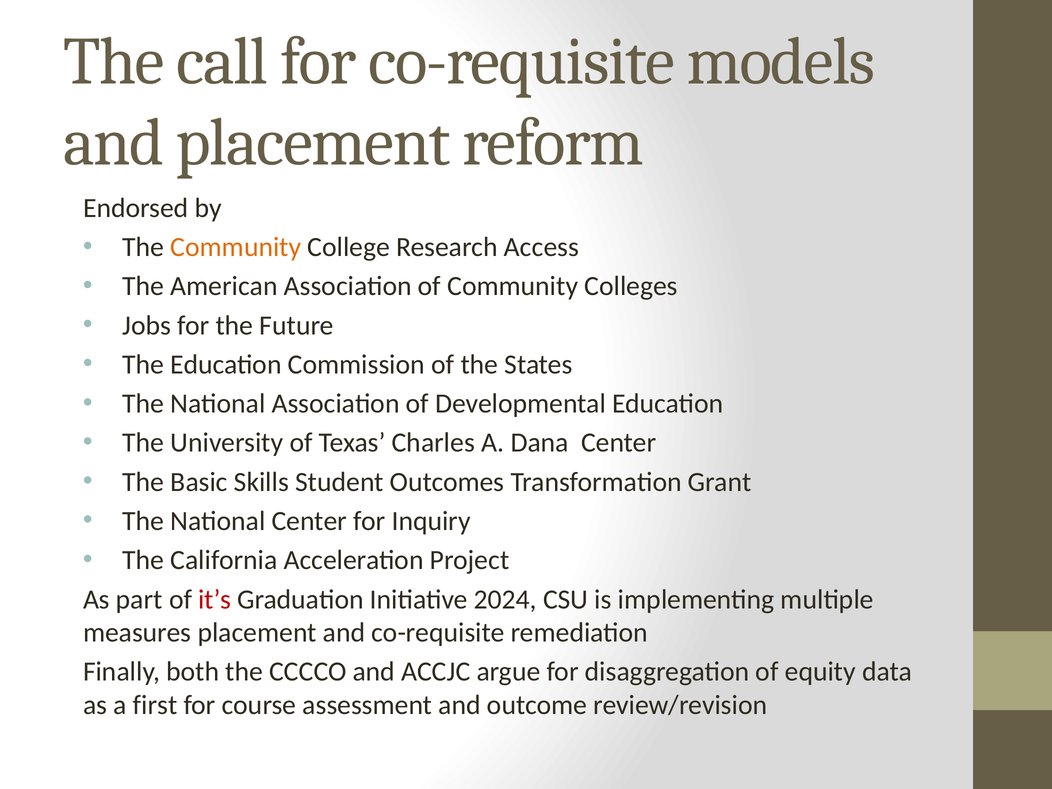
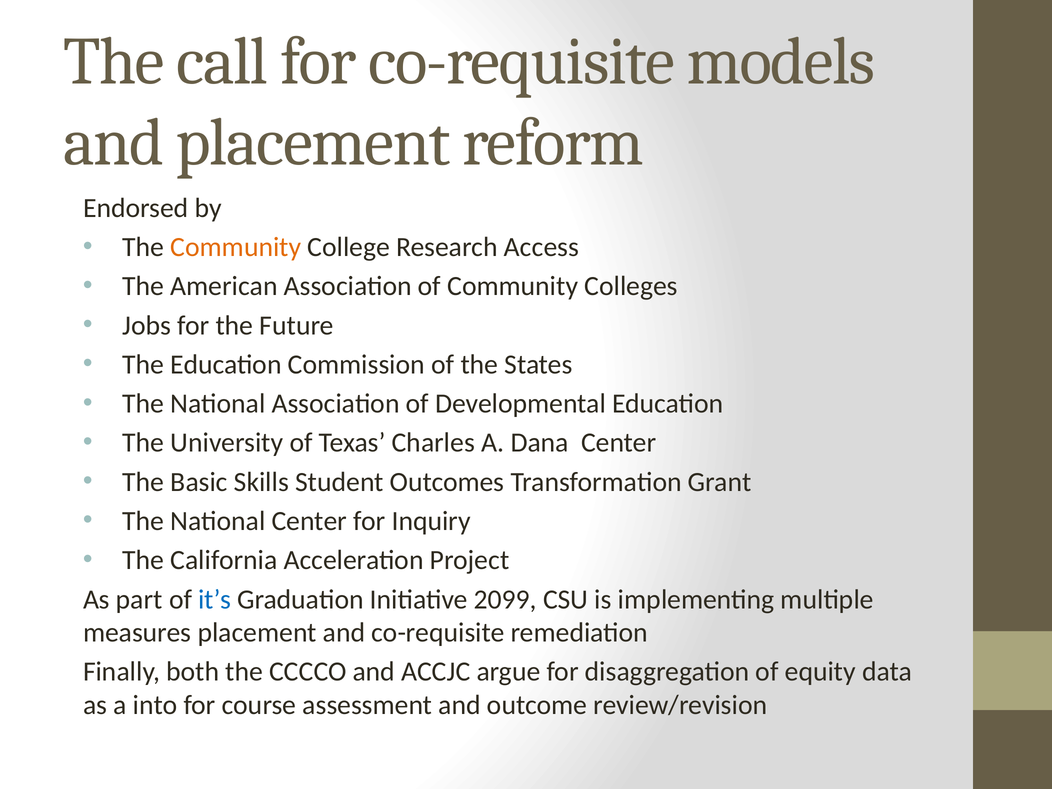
it’s colour: red -> blue (215, 599)
2024: 2024 -> 2099 (505, 599)
first: first -> into (155, 705)
